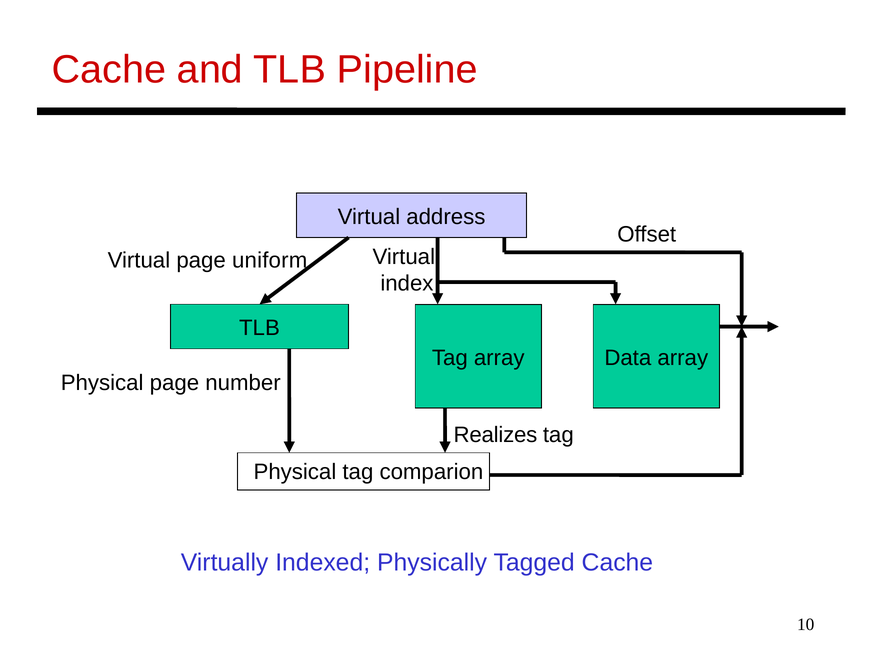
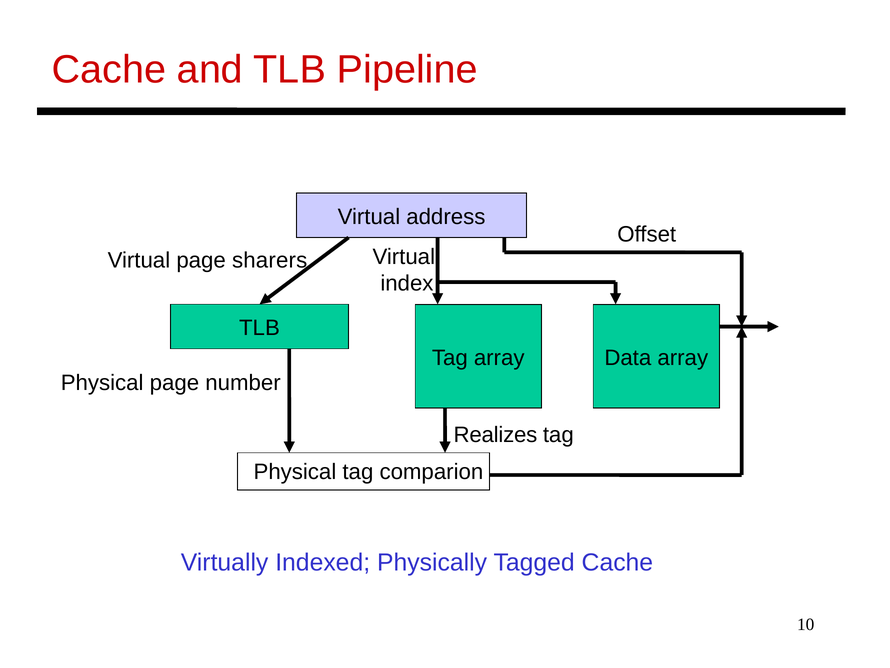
uniform: uniform -> sharers (270, 260)
